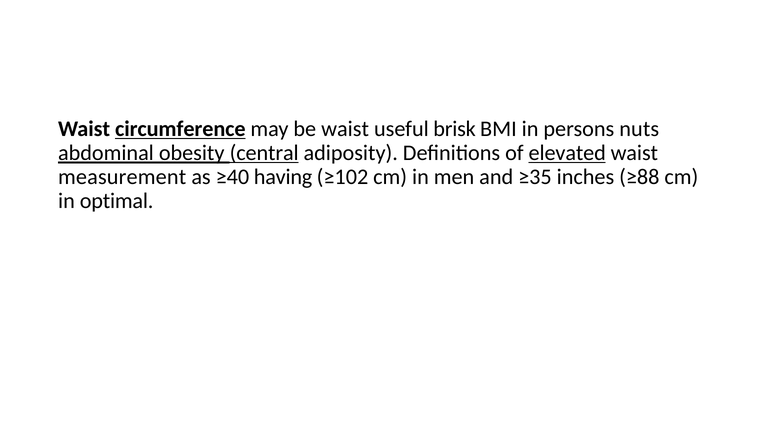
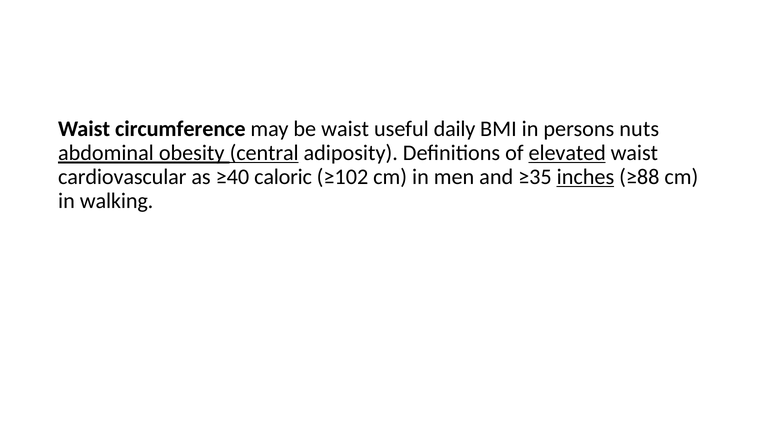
circumference underline: present -> none (180, 129)
brisk: brisk -> daily (455, 129)
measurement: measurement -> cardiovascular (122, 177)
having: having -> caloric (283, 177)
inches underline: none -> present (585, 177)
optimal: optimal -> walking (117, 201)
